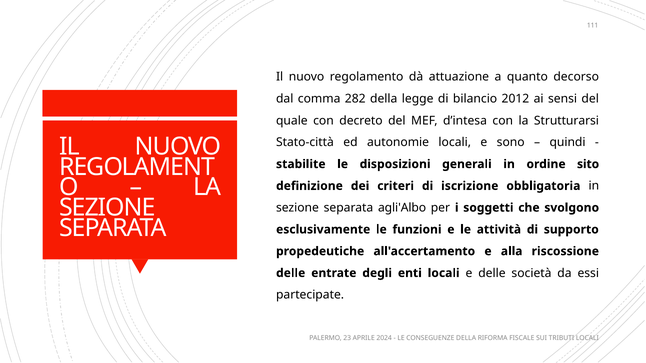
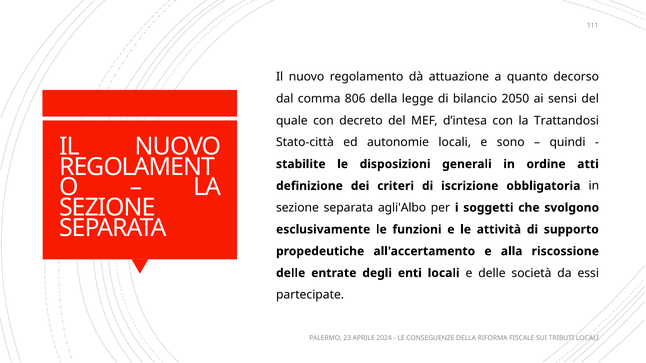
282: 282 -> 806 (355, 99)
2012: 2012 -> 2050 (515, 99)
Strutturarsi: Strutturarsi -> Trattandosi (566, 121)
sito: sito -> atti (588, 164)
